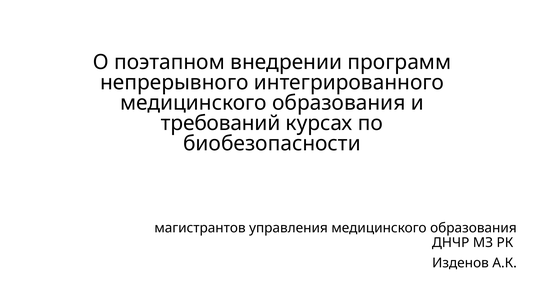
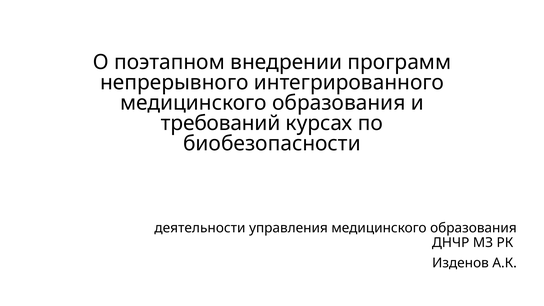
магистрантов: магистрантов -> деятельности (200, 228)
